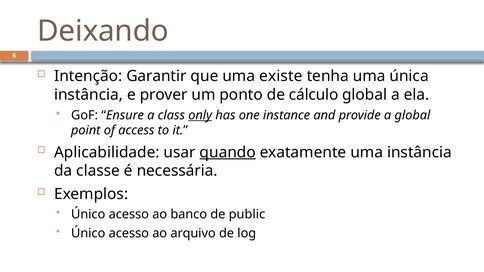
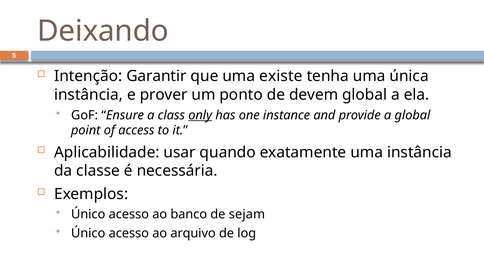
cálculo: cálculo -> devem (314, 95)
quando underline: present -> none (228, 152)
public: public -> sejam (247, 215)
